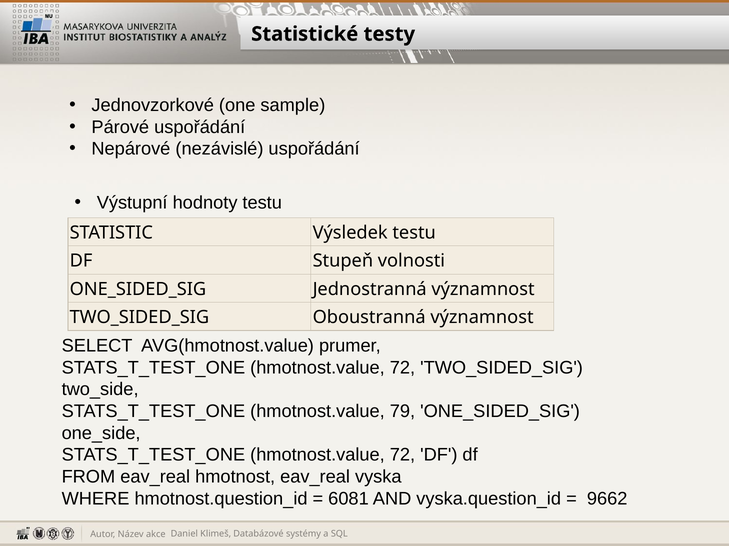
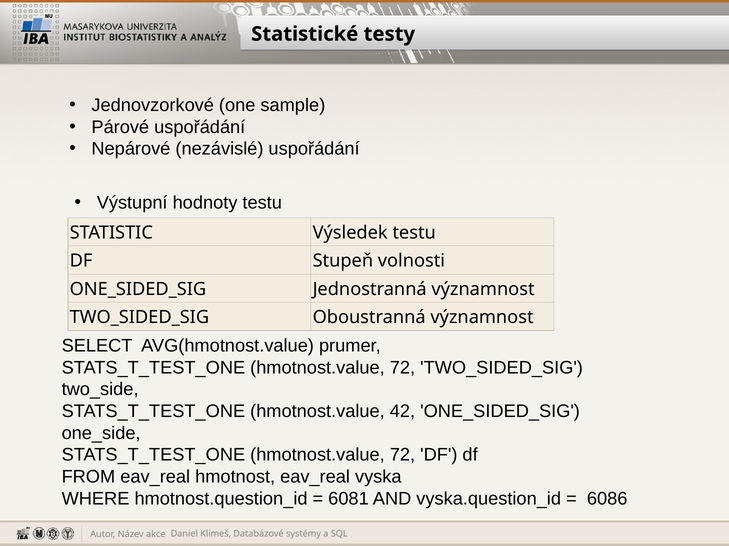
79: 79 -> 42 (402, 412)
9662: 9662 -> 6086 (607, 499)
